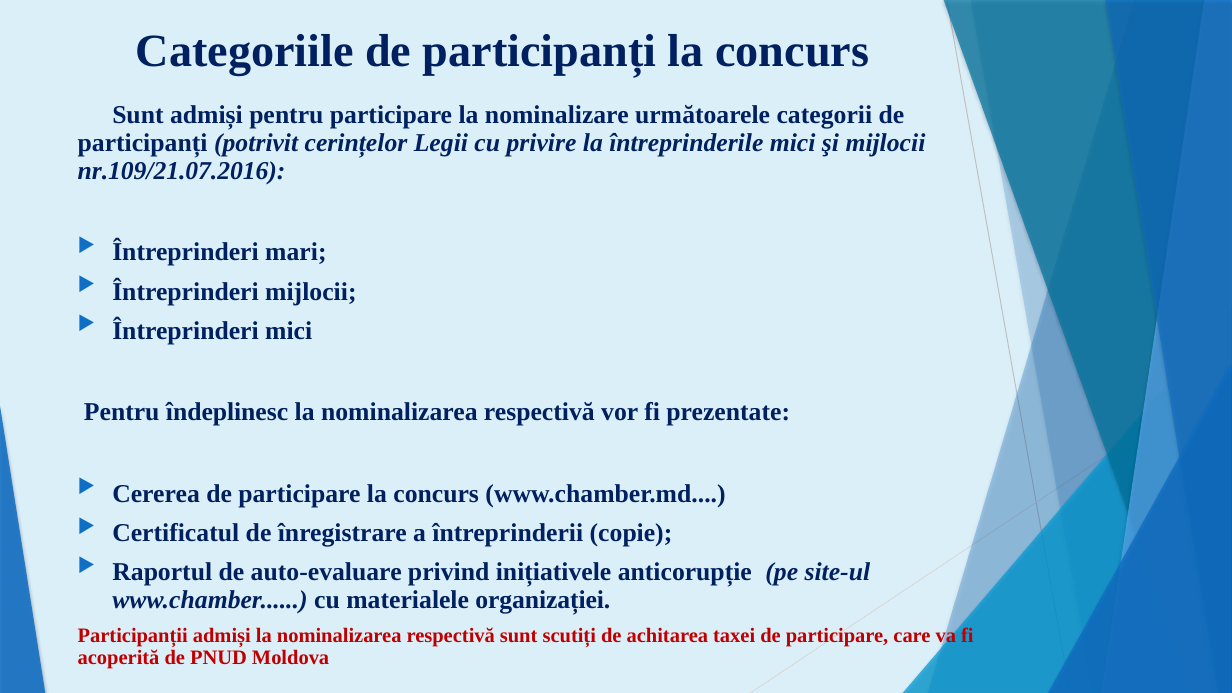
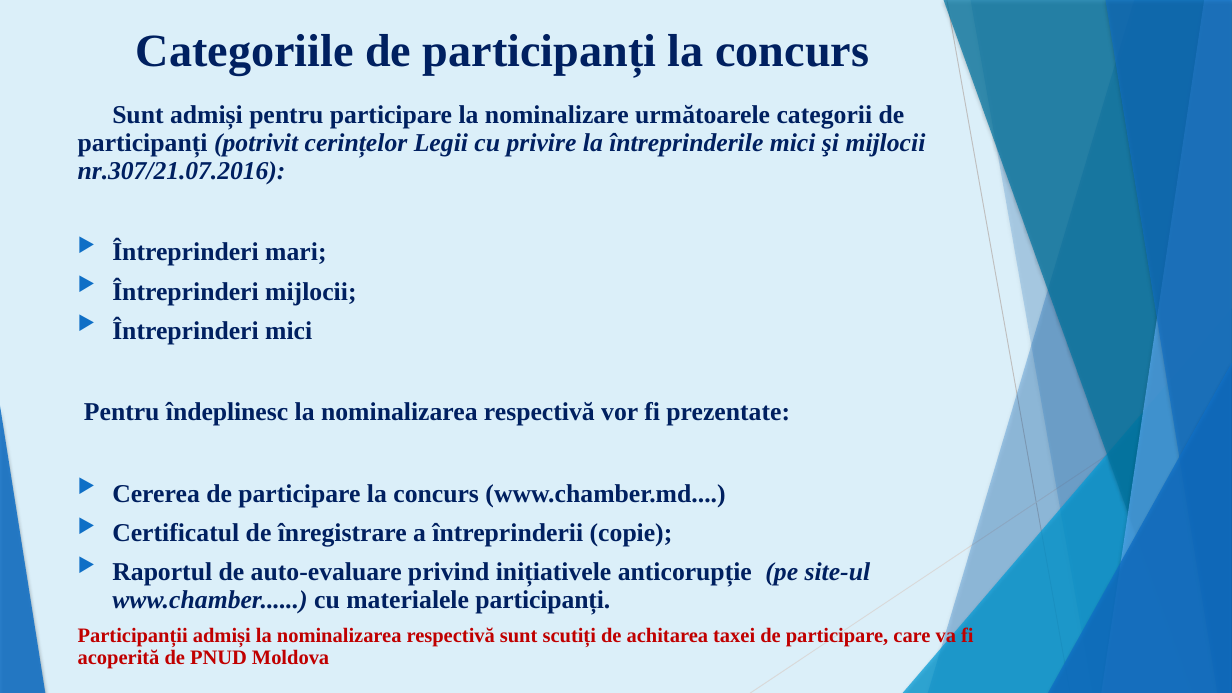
nr.109/21.07.2016: nr.109/21.07.2016 -> nr.307/21.07.2016 (182, 171)
materialele organizației: organizației -> participanți (543, 600)
